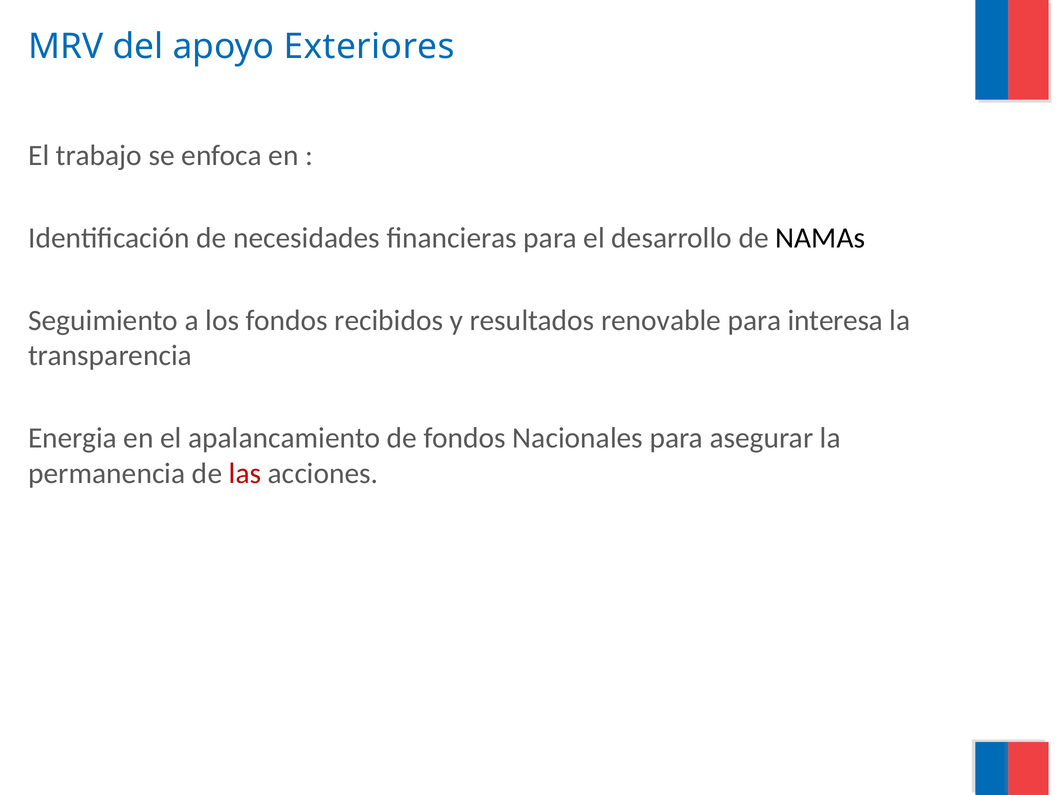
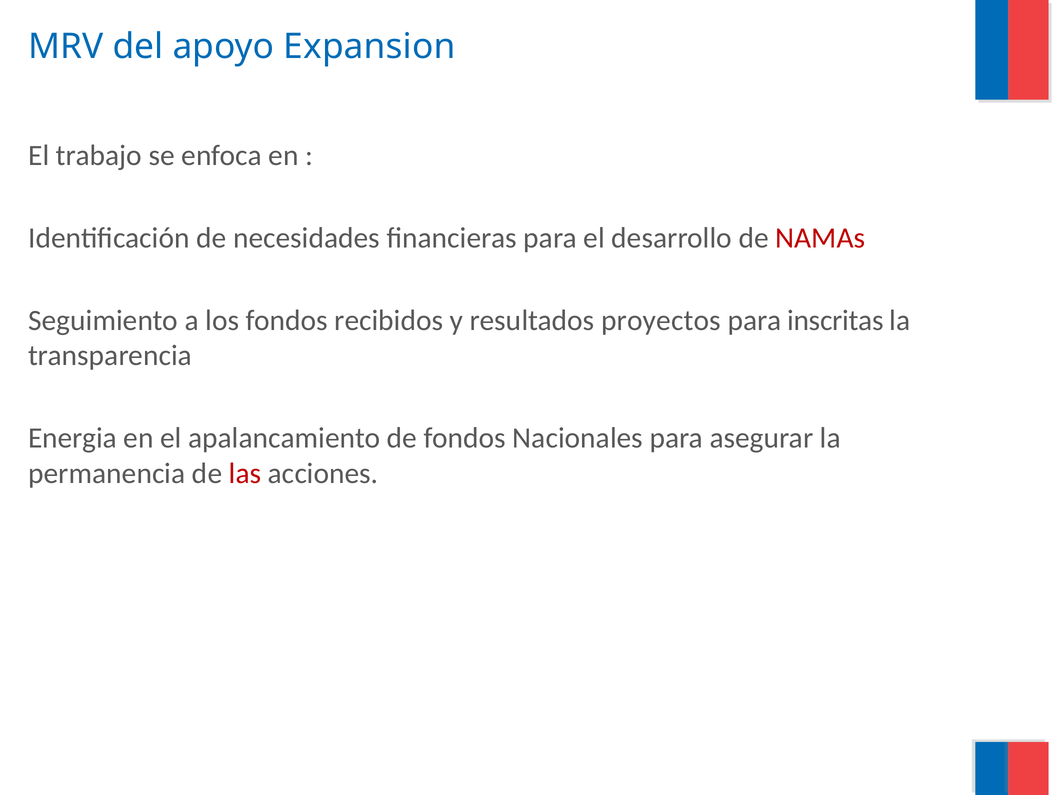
Exteriores: Exteriores -> Expansion (369, 47)
NAMAs colour: black -> red (820, 238)
renovable: renovable -> proyectos (661, 320)
interesa: interesa -> inscritas (835, 320)
